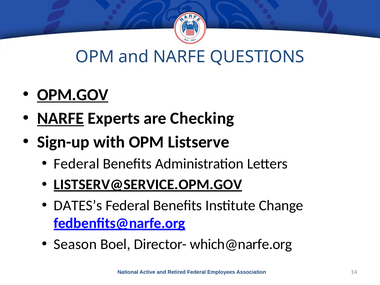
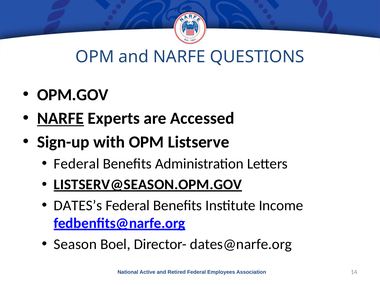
OPM.GOV underline: present -> none (73, 95)
Checking: Checking -> Accessed (202, 118)
LISTSERV@SERVICE.OPM.GOV: LISTSERV@SERVICE.OPM.GOV -> LISTSERV@SEASON.OPM.GOV (148, 185)
Change: Change -> Income (281, 206)
which@narfe.org: which@narfe.org -> dates@narfe.org (241, 244)
